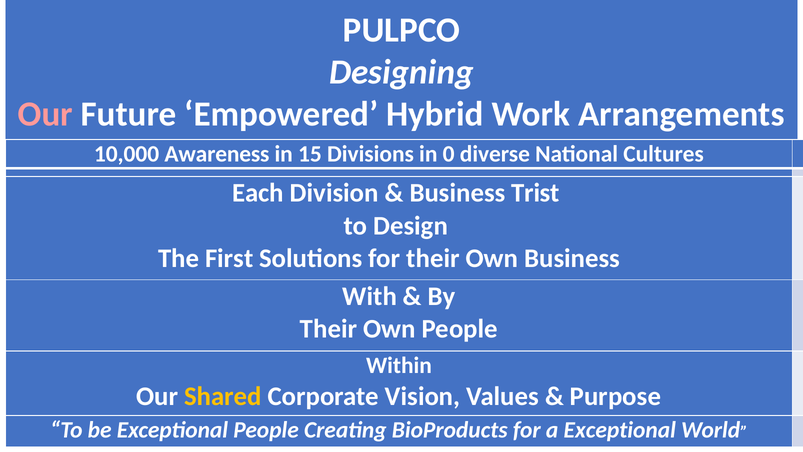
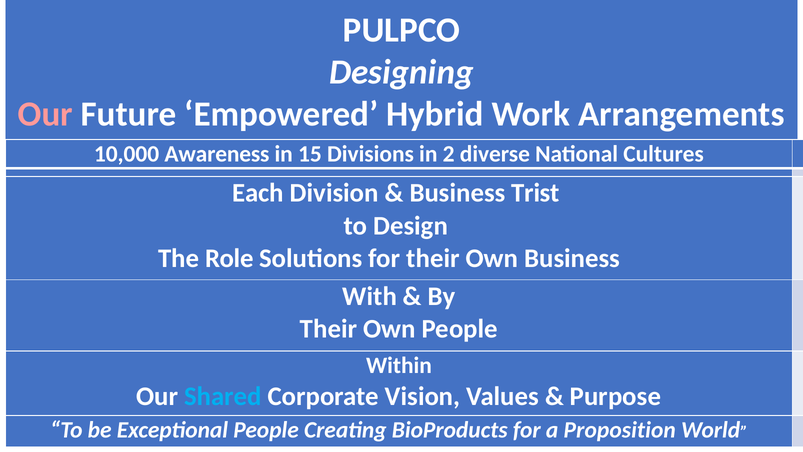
0: 0 -> 2 (449, 154)
First: First -> Role (229, 258)
Shared colour: yellow -> light blue (223, 396)
a Exceptional: Exceptional -> Proposition (620, 430)
